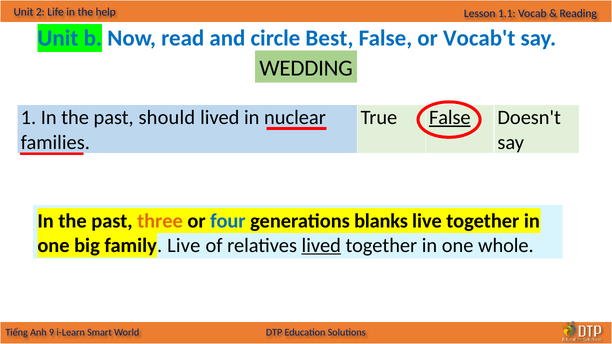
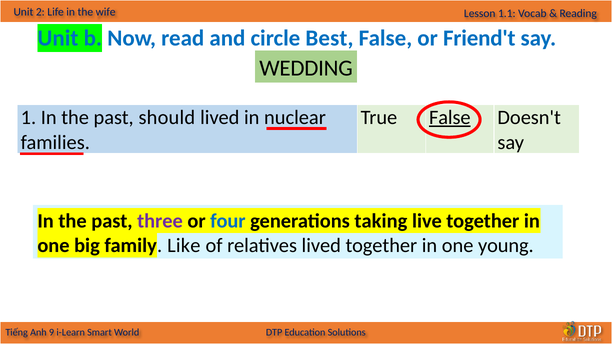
help: help -> wife (106, 12)
Vocab't: Vocab't -> Friend't (479, 38)
three colour: orange -> purple (160, 221)
blanks: blanks -> taking (381, 221)
family Live: Live -> Like (184, 246)
lived underline: present -> none (321, 246)
whole: whole -> young (506, 246)
